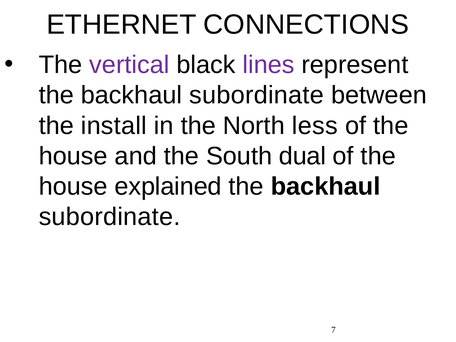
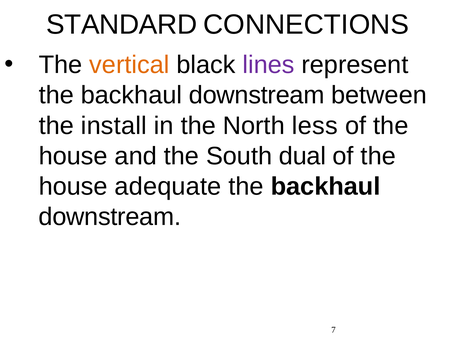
ETHERNET: ETHERNET -> STANDARD (122, 25)
vertical colour: purple -> orange (129, 65)
subordinate: subordinate -> downstream (257, 95)
explained: explained -> adequate (168, 186)
subordinate: subordinate -> downstream (110, 217)
